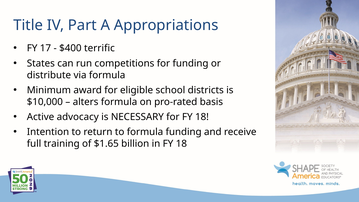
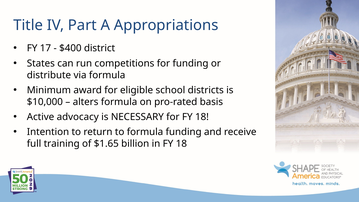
terrific: terrific -> district (100, 48)
